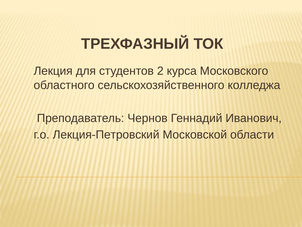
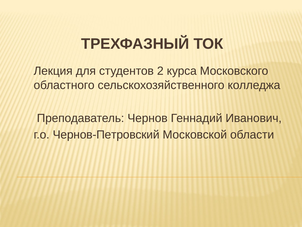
Лекция-Петровский: Лекция-Петровский -> Чернов-Петровский (106, 134)
